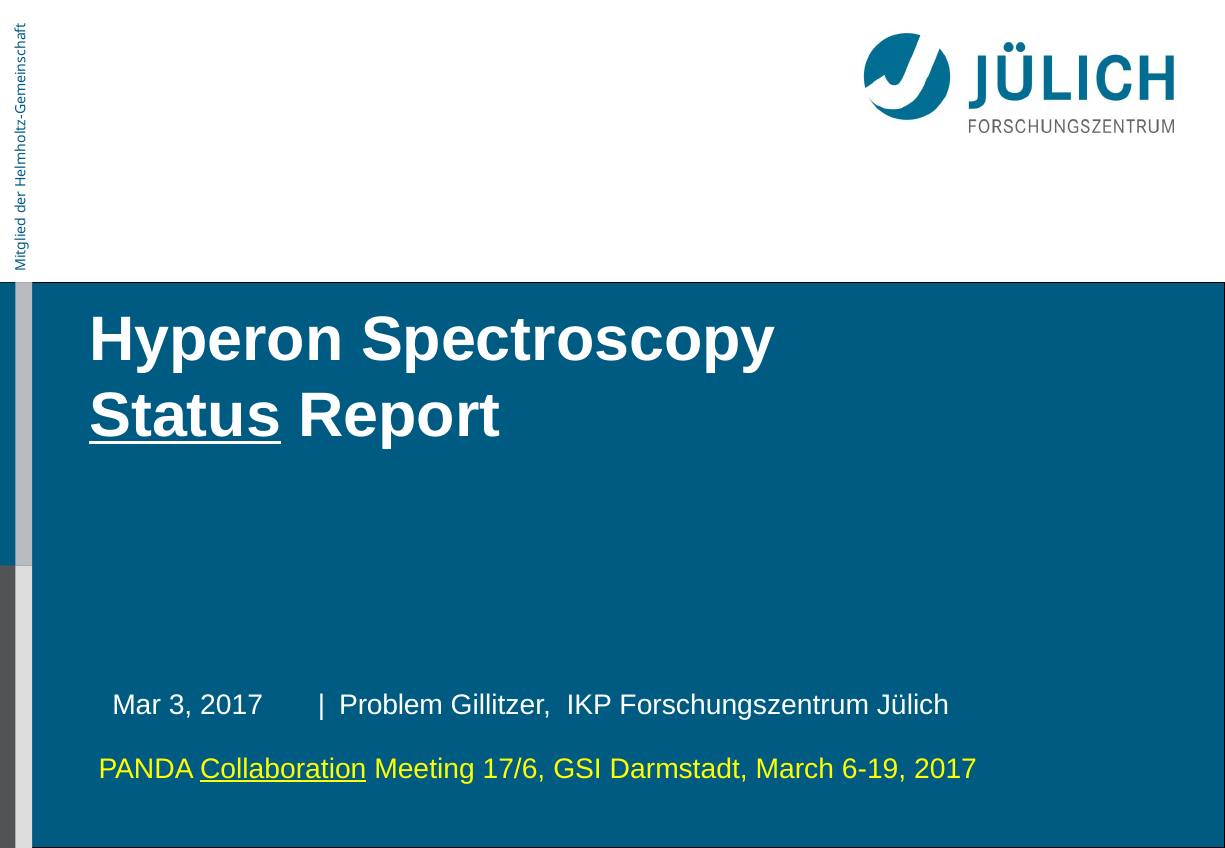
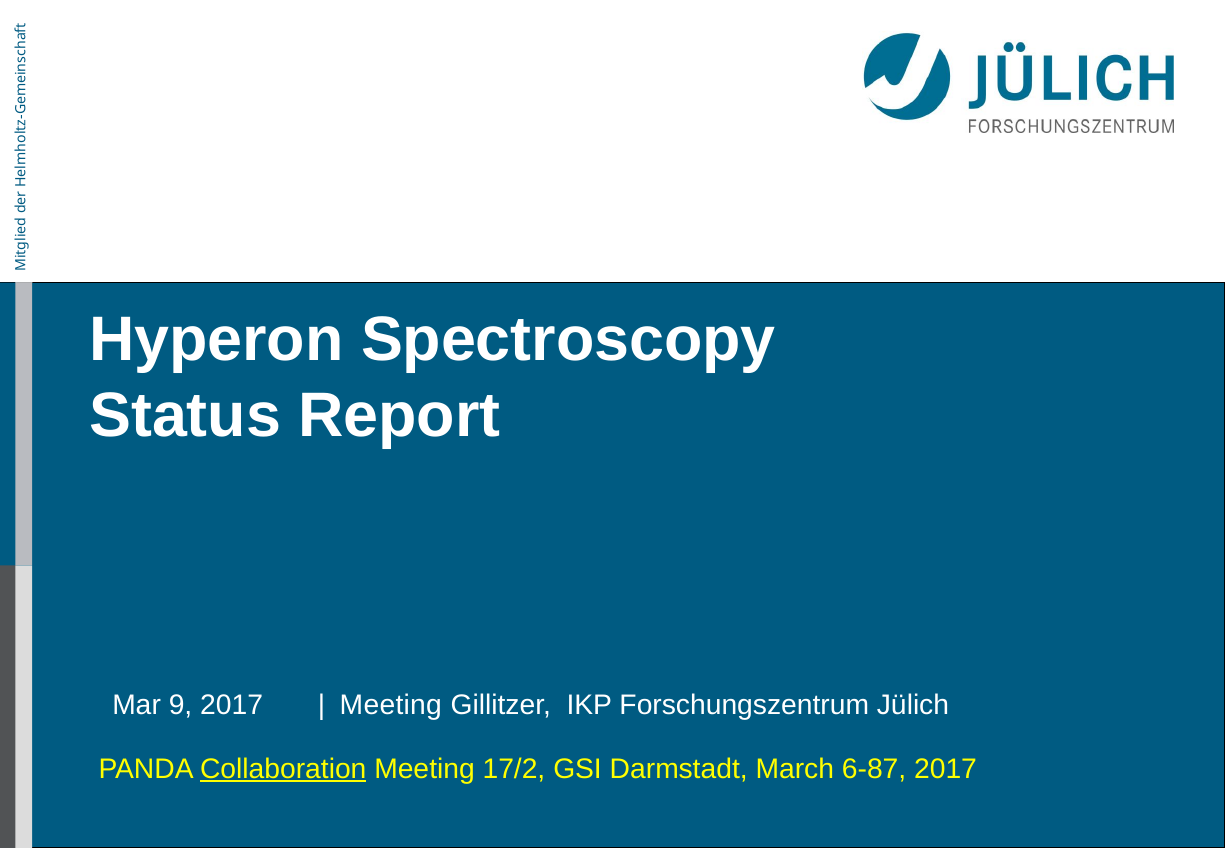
Status underline: present -> none (185, 416)
3: 3 -> 9 (181, 706)
Problem: Problem -> Meeting (391, 706)
17/6: 17/6 -> 17/2 (514, 769)
6-19: 6-19 -> 6-87 (874, 769)
